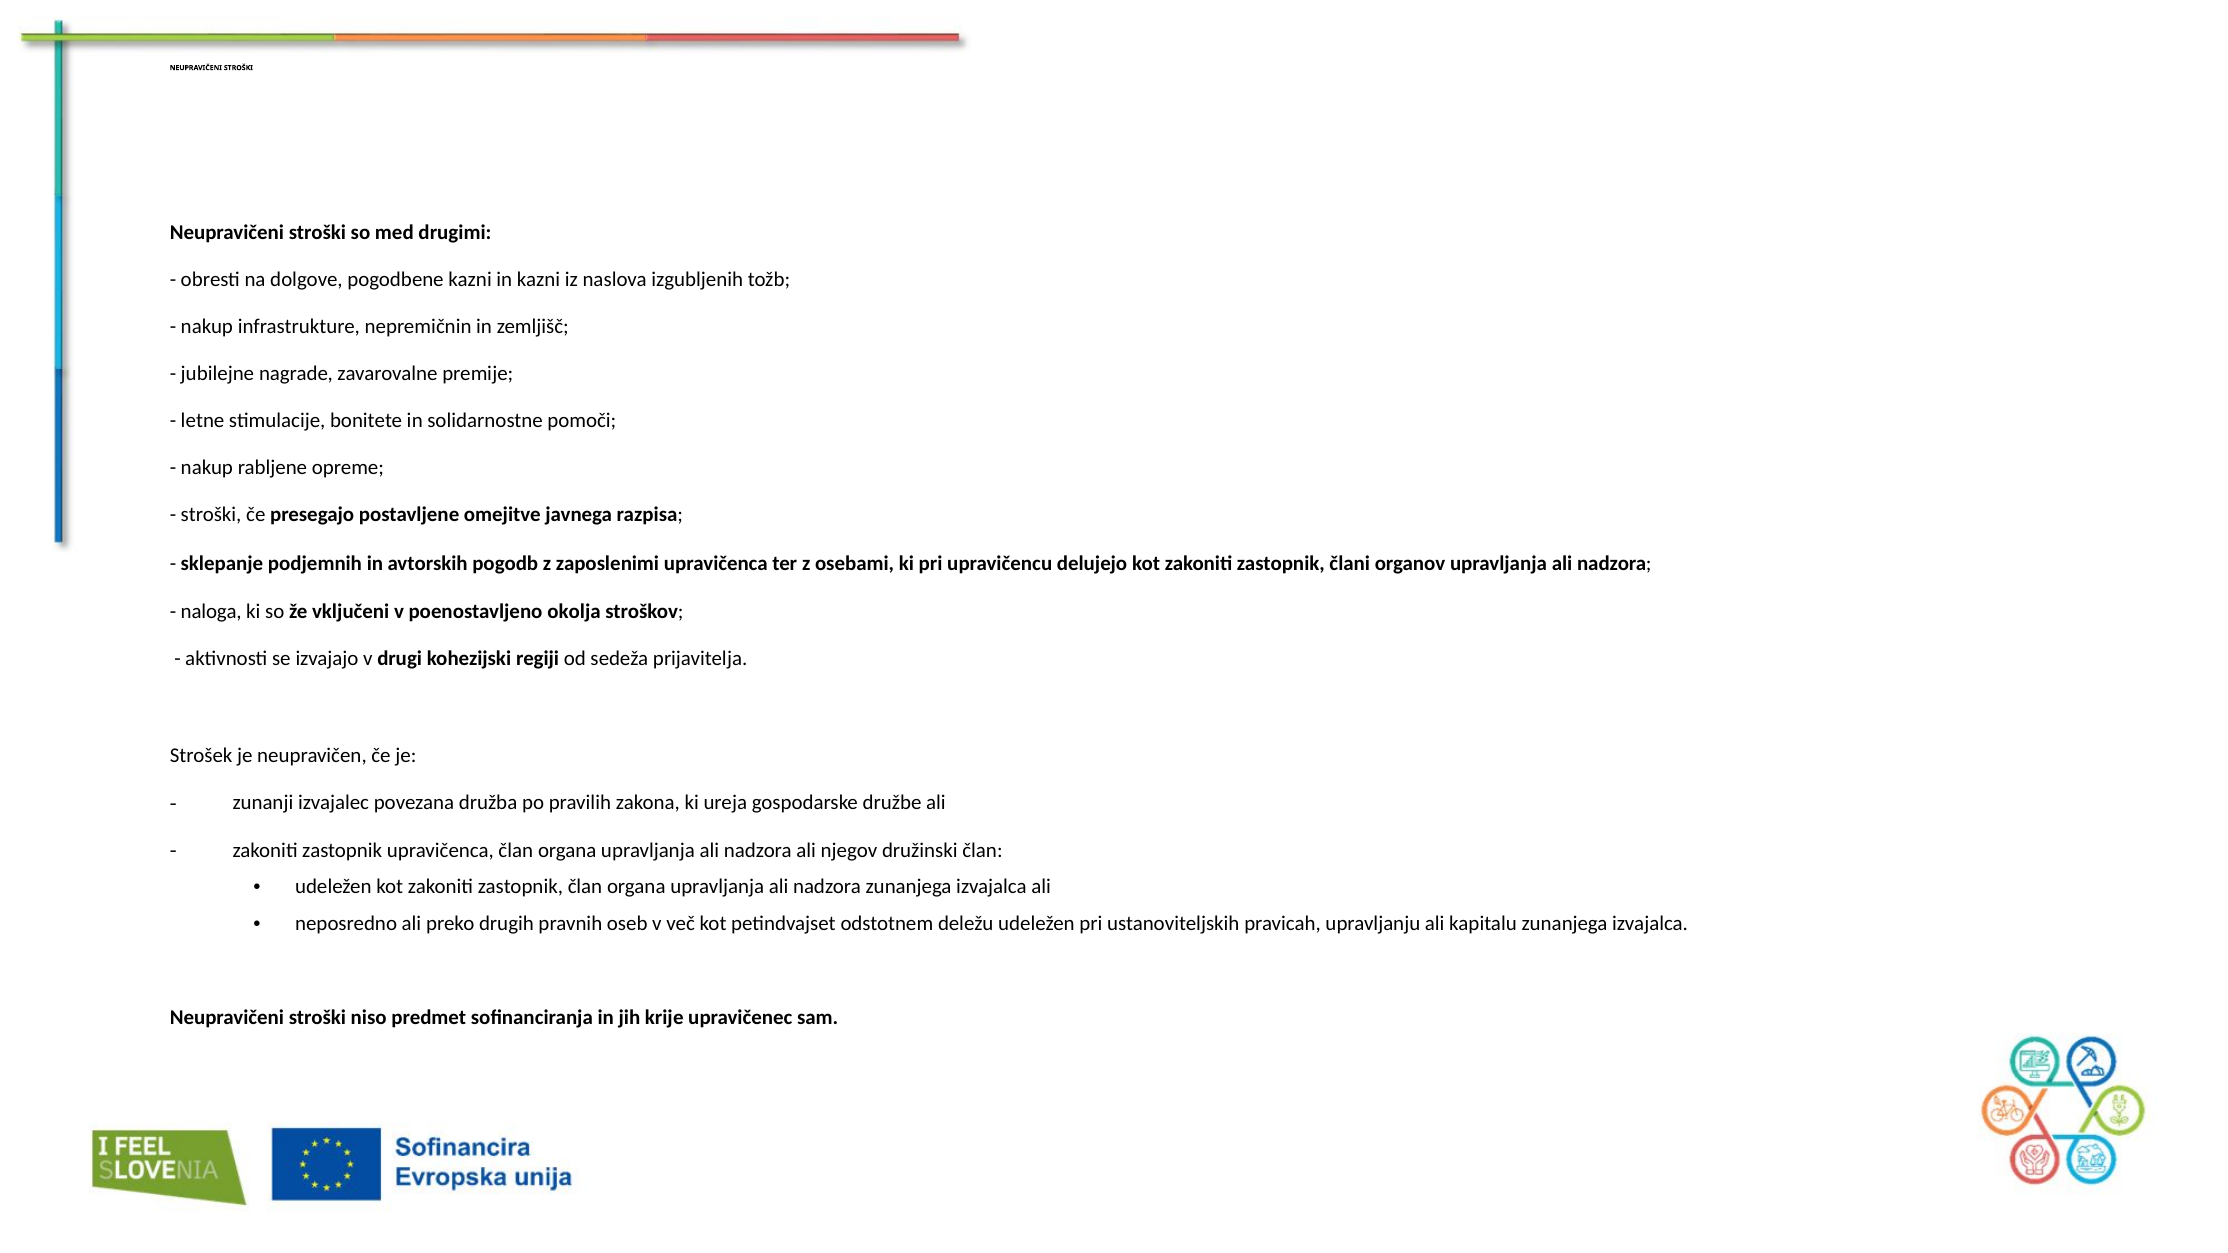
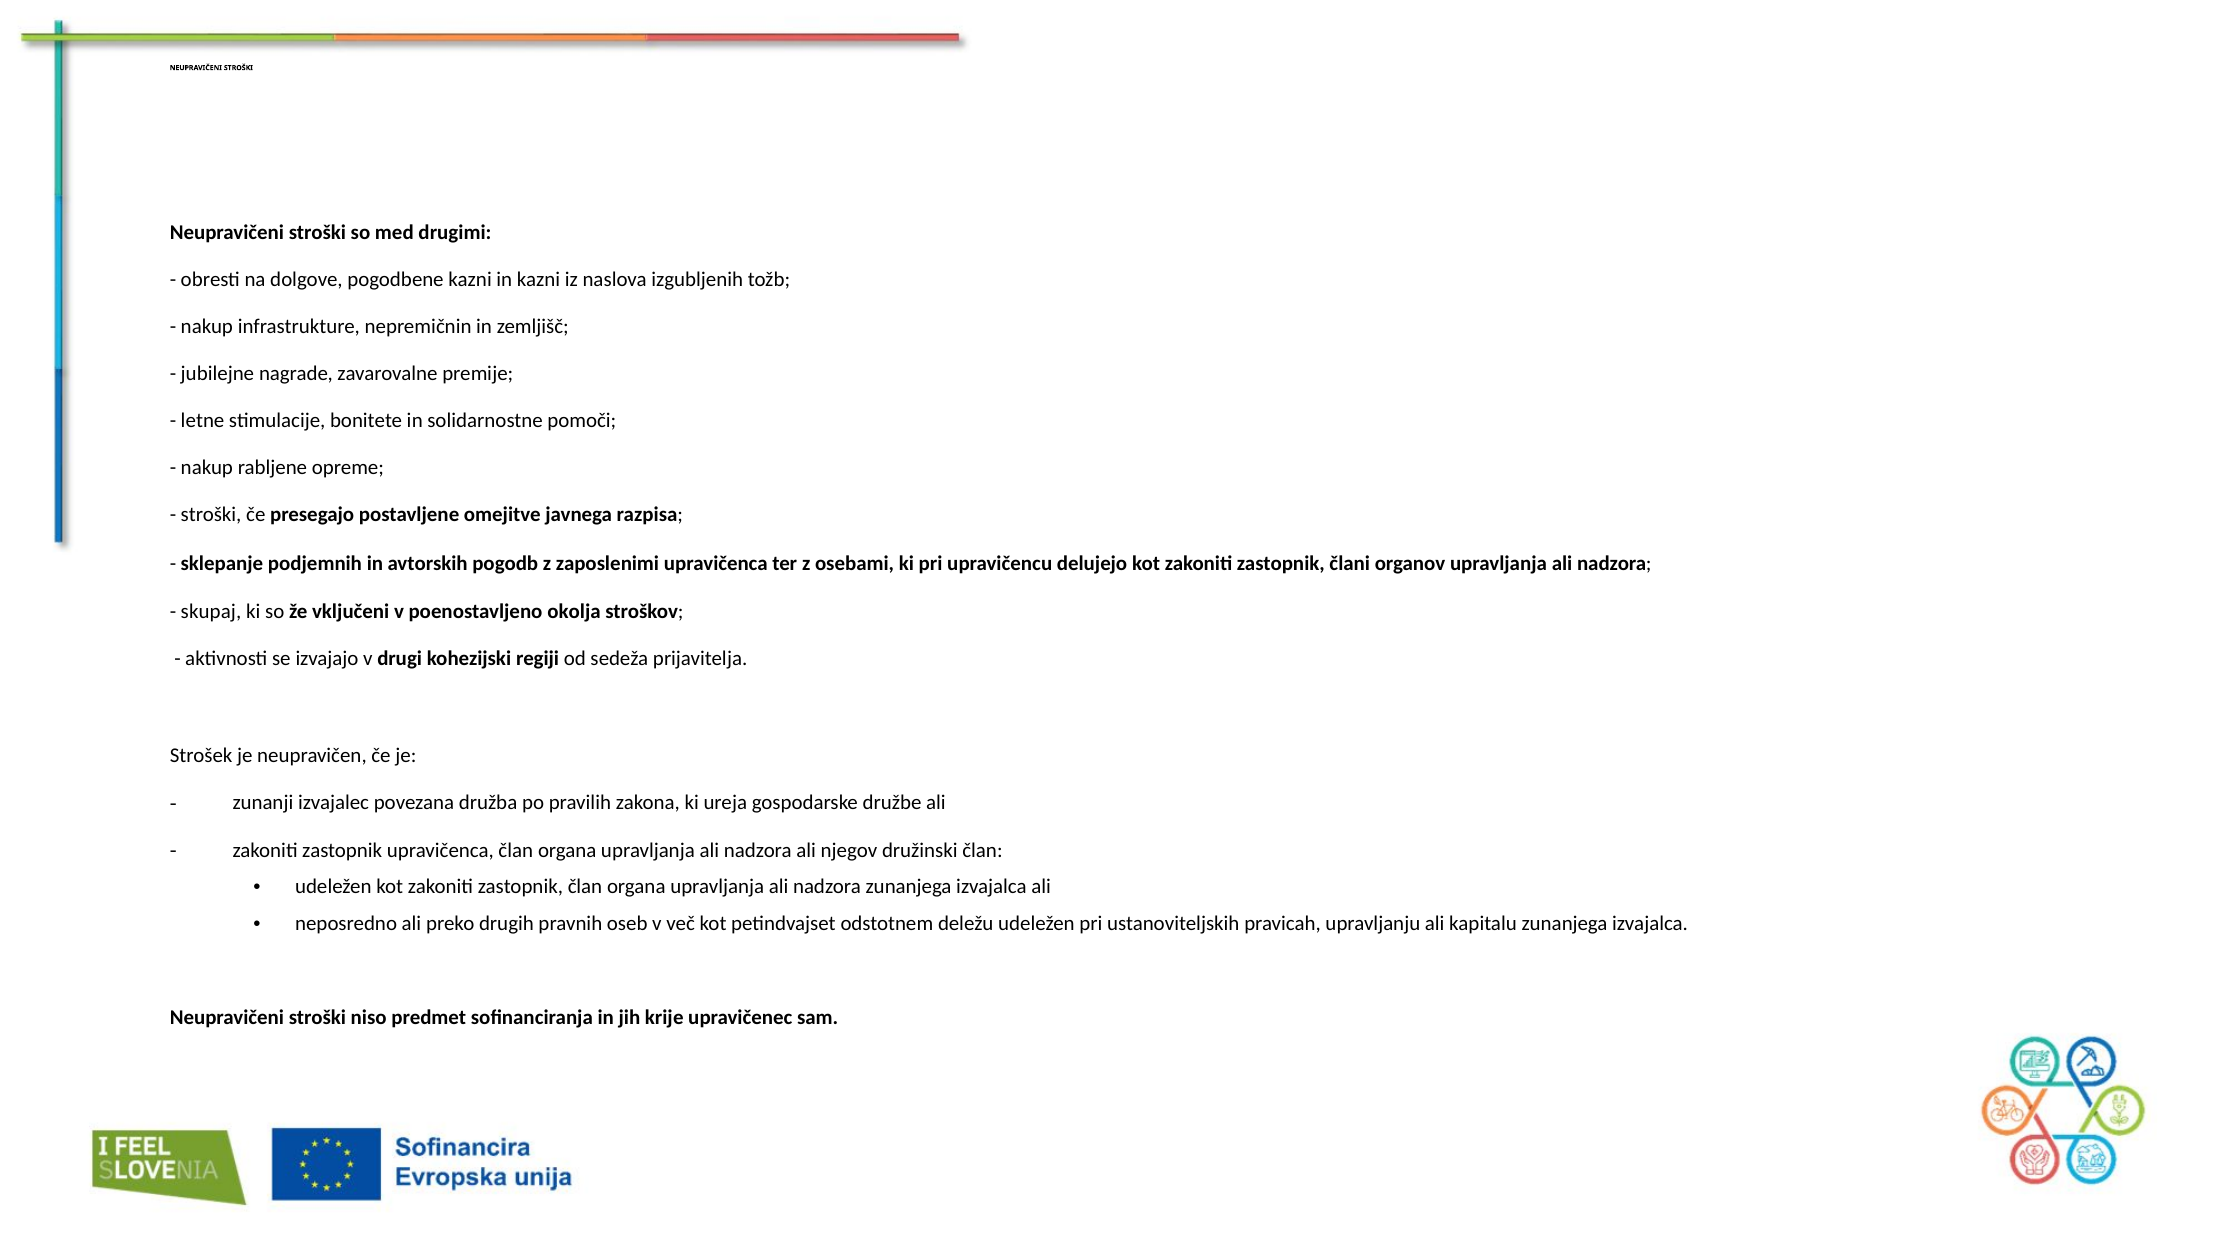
naloga: naloga -> skupaj (211, 612)
